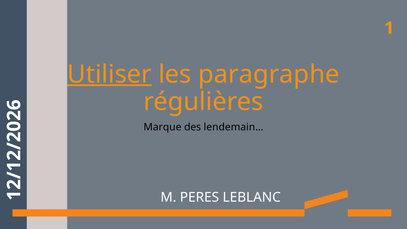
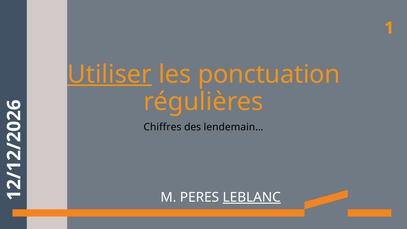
paragraphe: paragraphe -> ponctuation (269, 74)
Marque: Marque -> Chiffres (162, 127)
LEBLANC underline: none -> present (252, 197)
